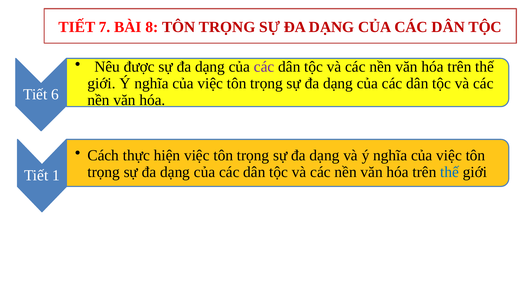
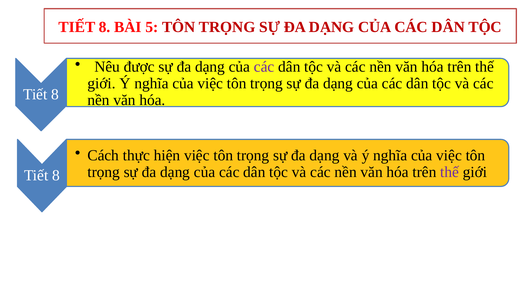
7: 7 -> 8 (105, 27)
8: 8 -> 5 (152, 27)
6: 6 -> 8 (55, 95)
thế colour: blue -> purple (450, 172)
1: 1 -> 8 (56, 175)
